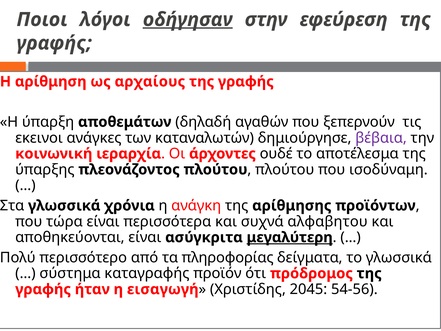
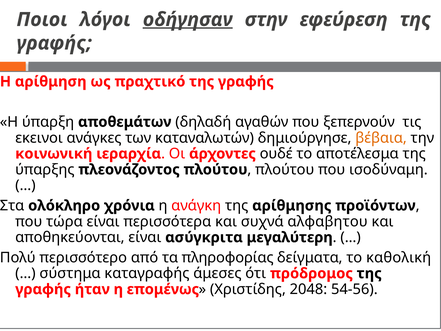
αρχαίους: αρχαίους -> πραχτικό (150, 82)
βέβαια colour: purple -> orange (381, 138)
Στα γλωσσικά: γλωσσικά -> ολόκληρο (64, 205)
μεγαλύτερη underline: present -> none (290, 237)
το γλωσσικά: γλωσσικά -> καθολική (399, 257)
προϊόν: προϊόν -> άμεσες (217, 273)
εισαγωγή: εισαγωγή -> επομένως (163, 289)
2045: 2045 -> 2048 (308, 289)
